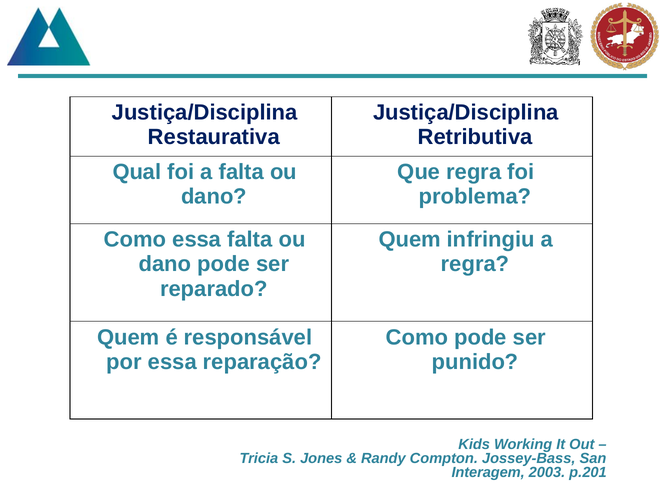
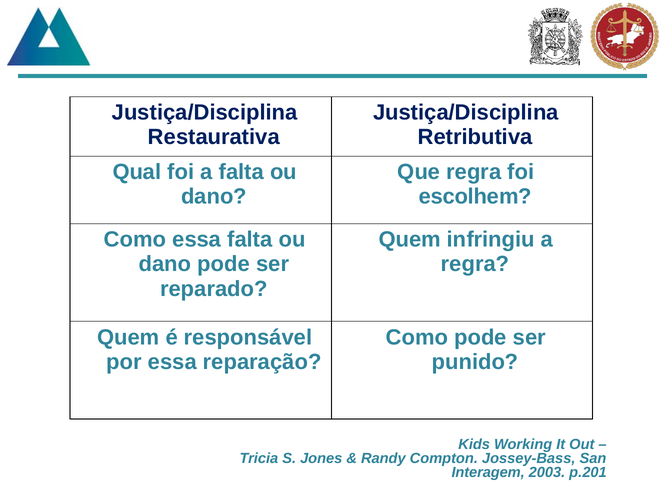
problema: problema -> escolhem (475, 197)
